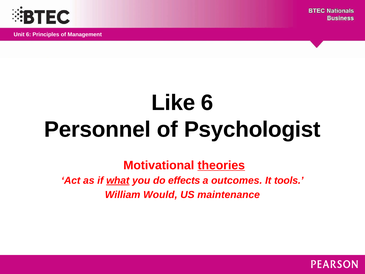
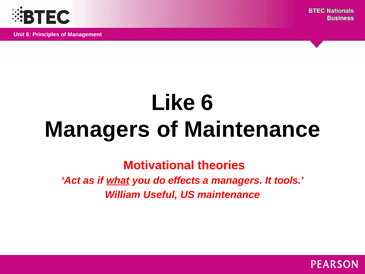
Personnel: Personnel -> Managers (97, 129)
of Psychologist: Psychologist -> Maintenance (252, 129)
theories underline: present -> none (221, 165)
a outcomes: outcomes -> managers (237, 180)
Would: Would -> Useful (160, 195)
